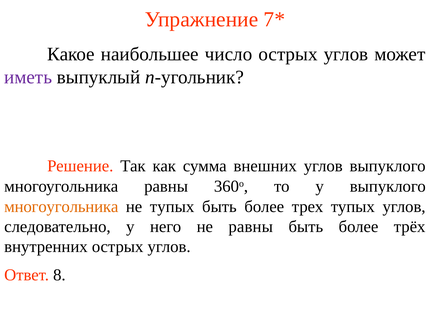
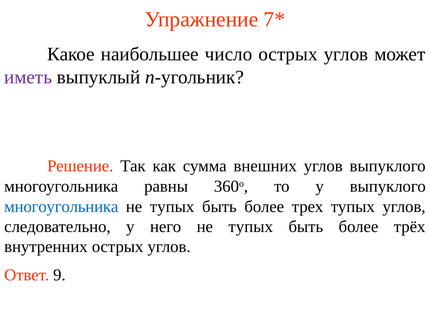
многоугольника colour: orange -> blue (61, 207)
него не равны: равны -> тупых (251, 227)
8: 8 -> 9 (59, 275)
